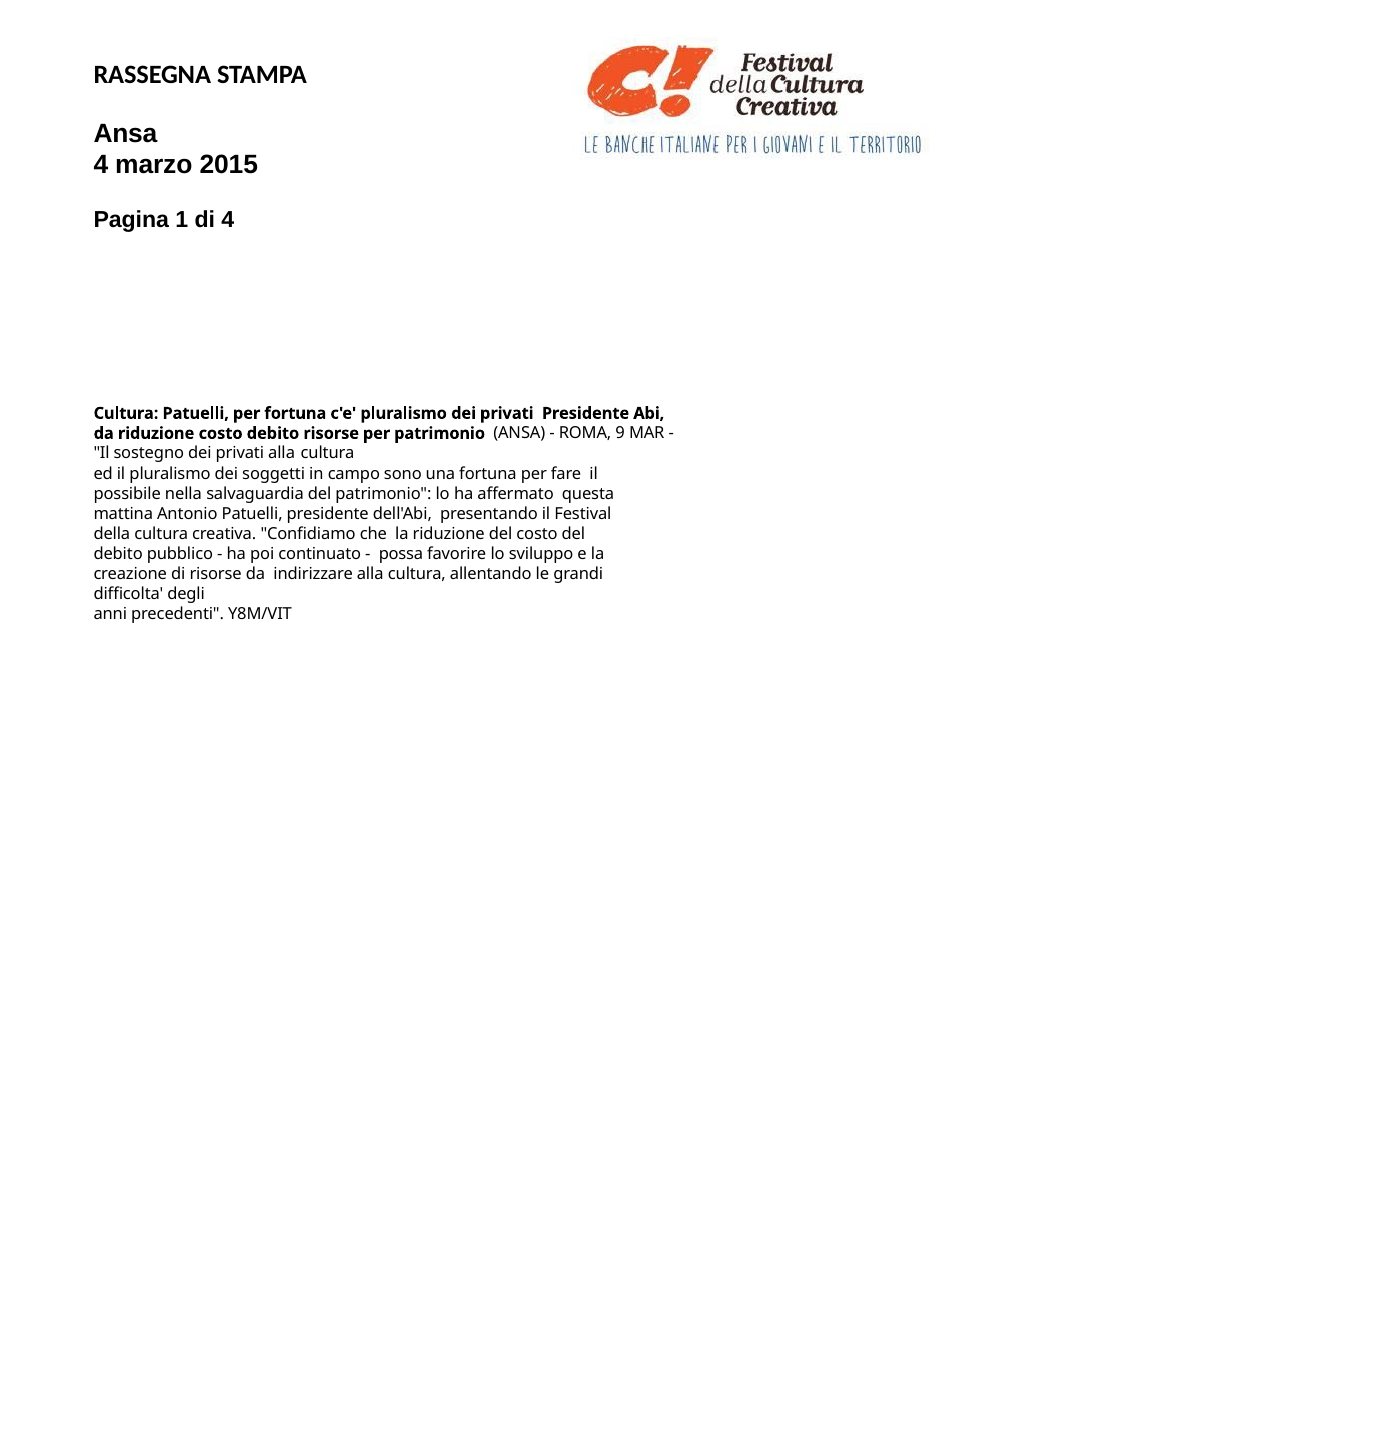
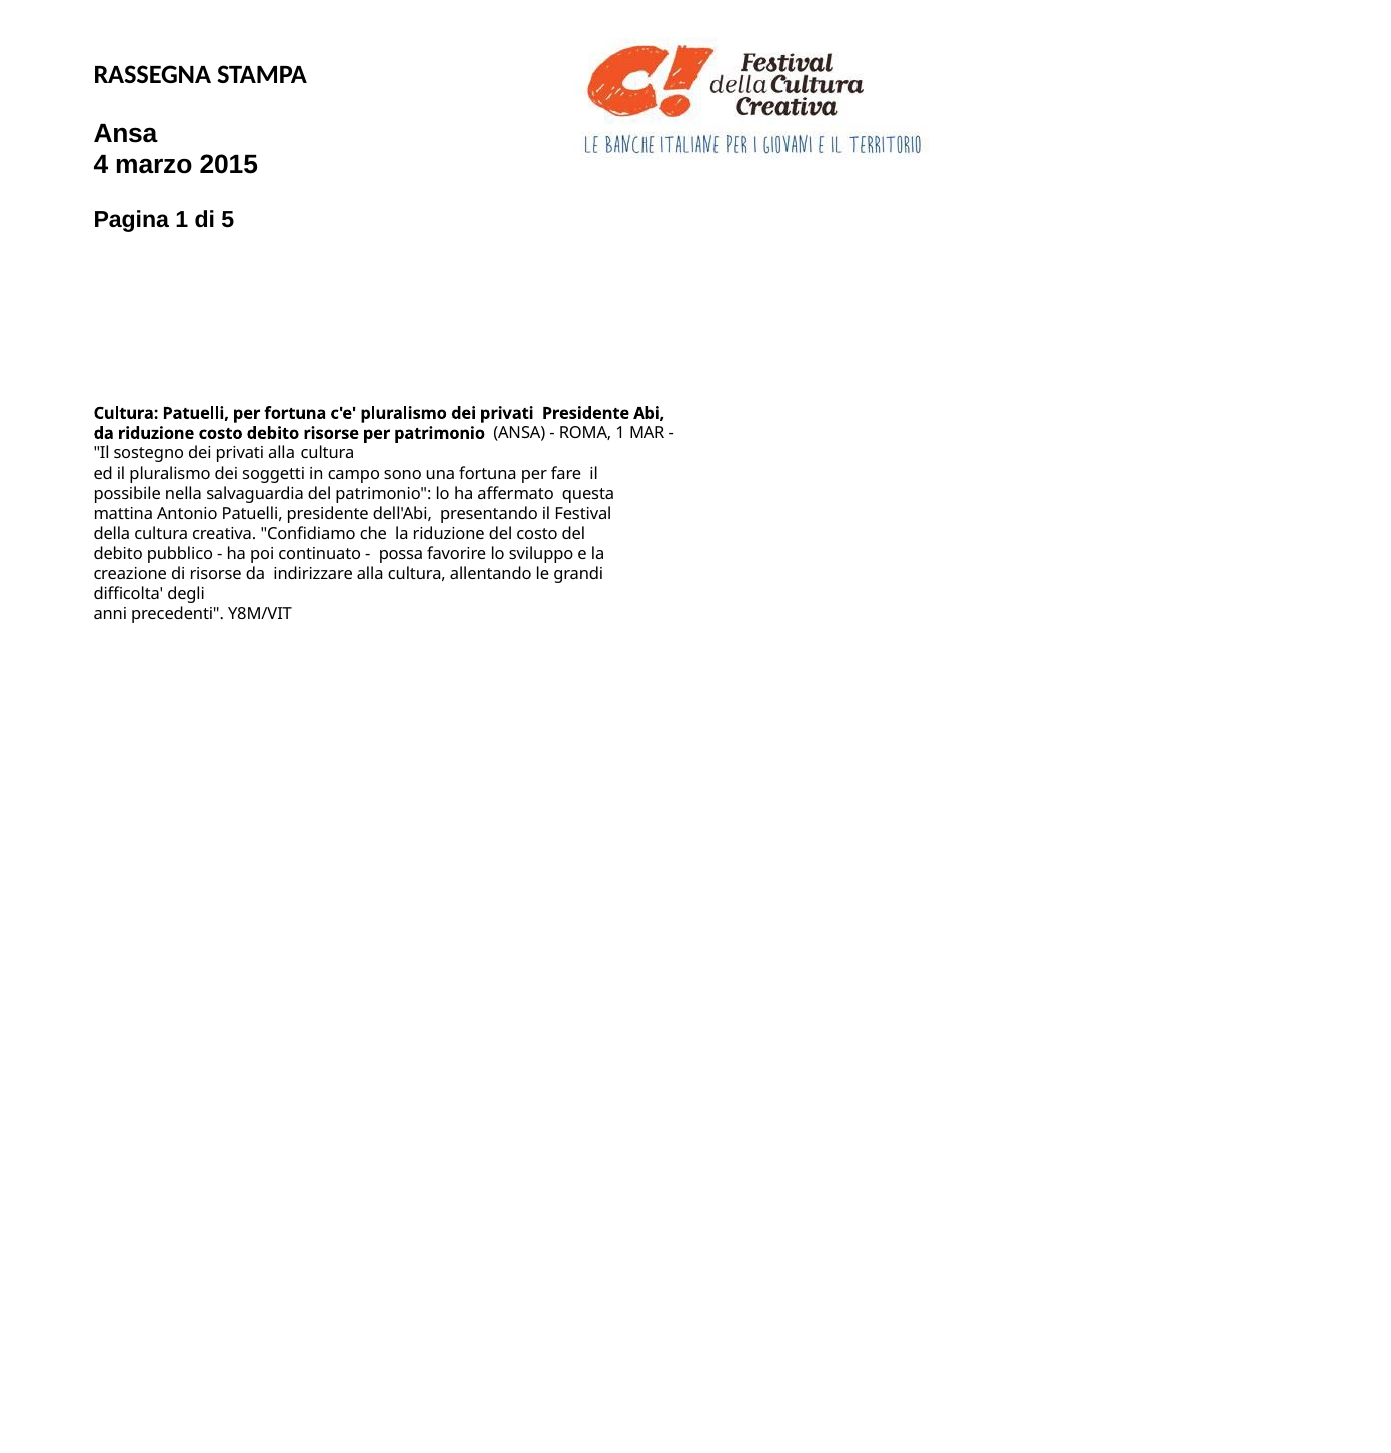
di 4: 4 -> 5 (228, 220)
ROMA 9: 9 -> 1 (620, 433)
